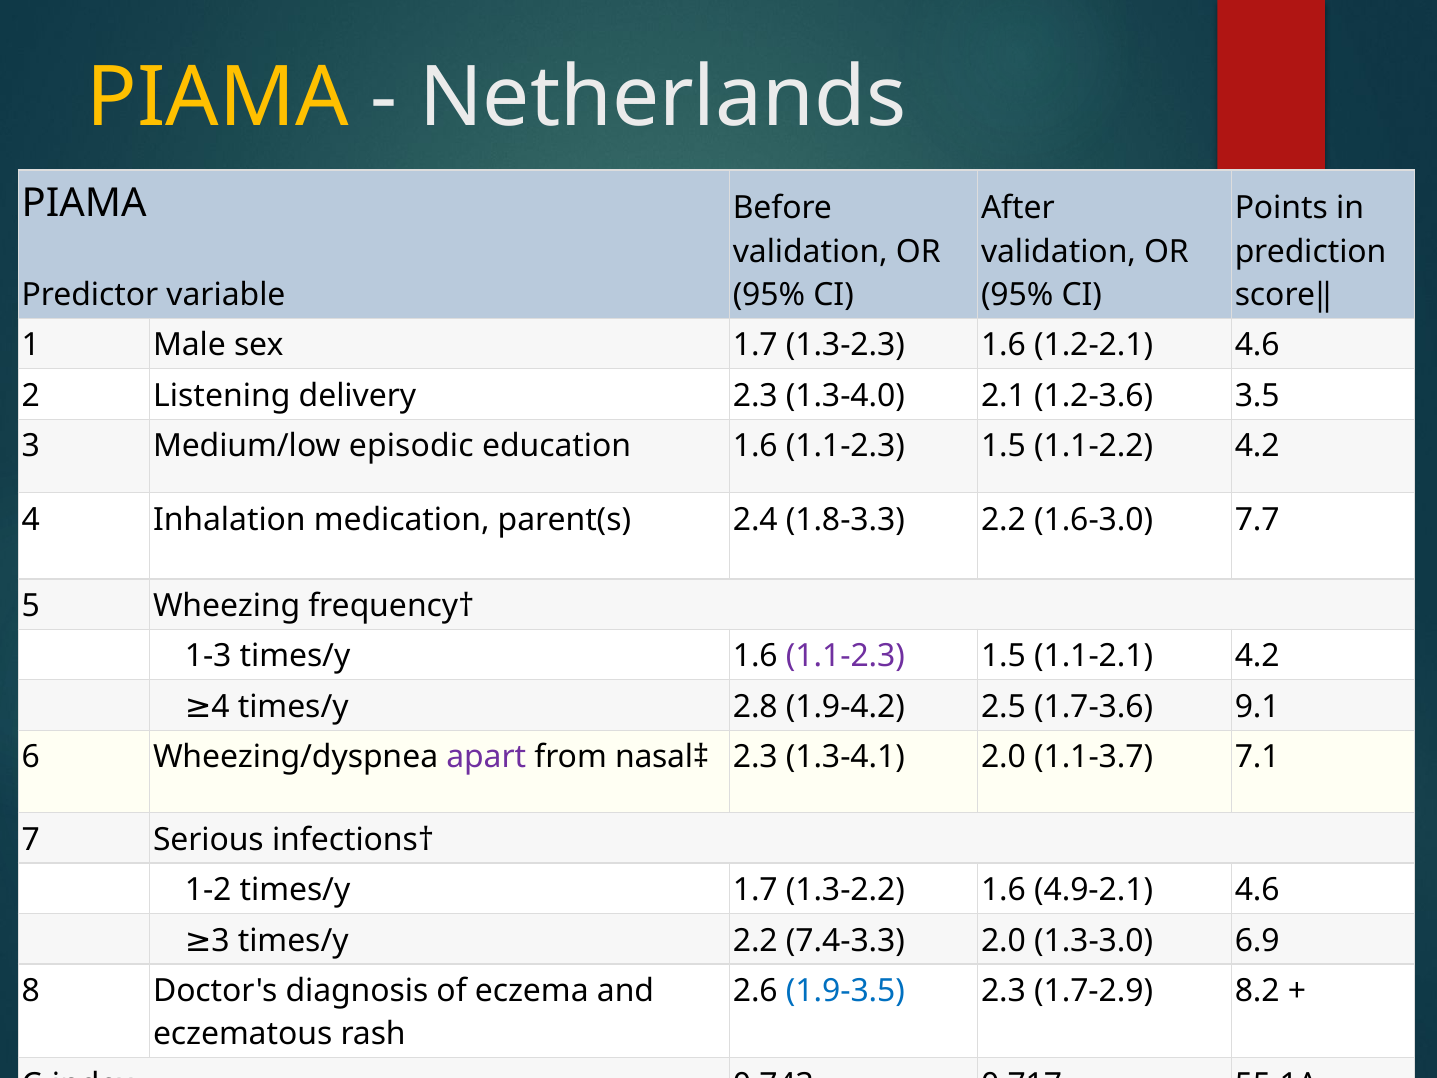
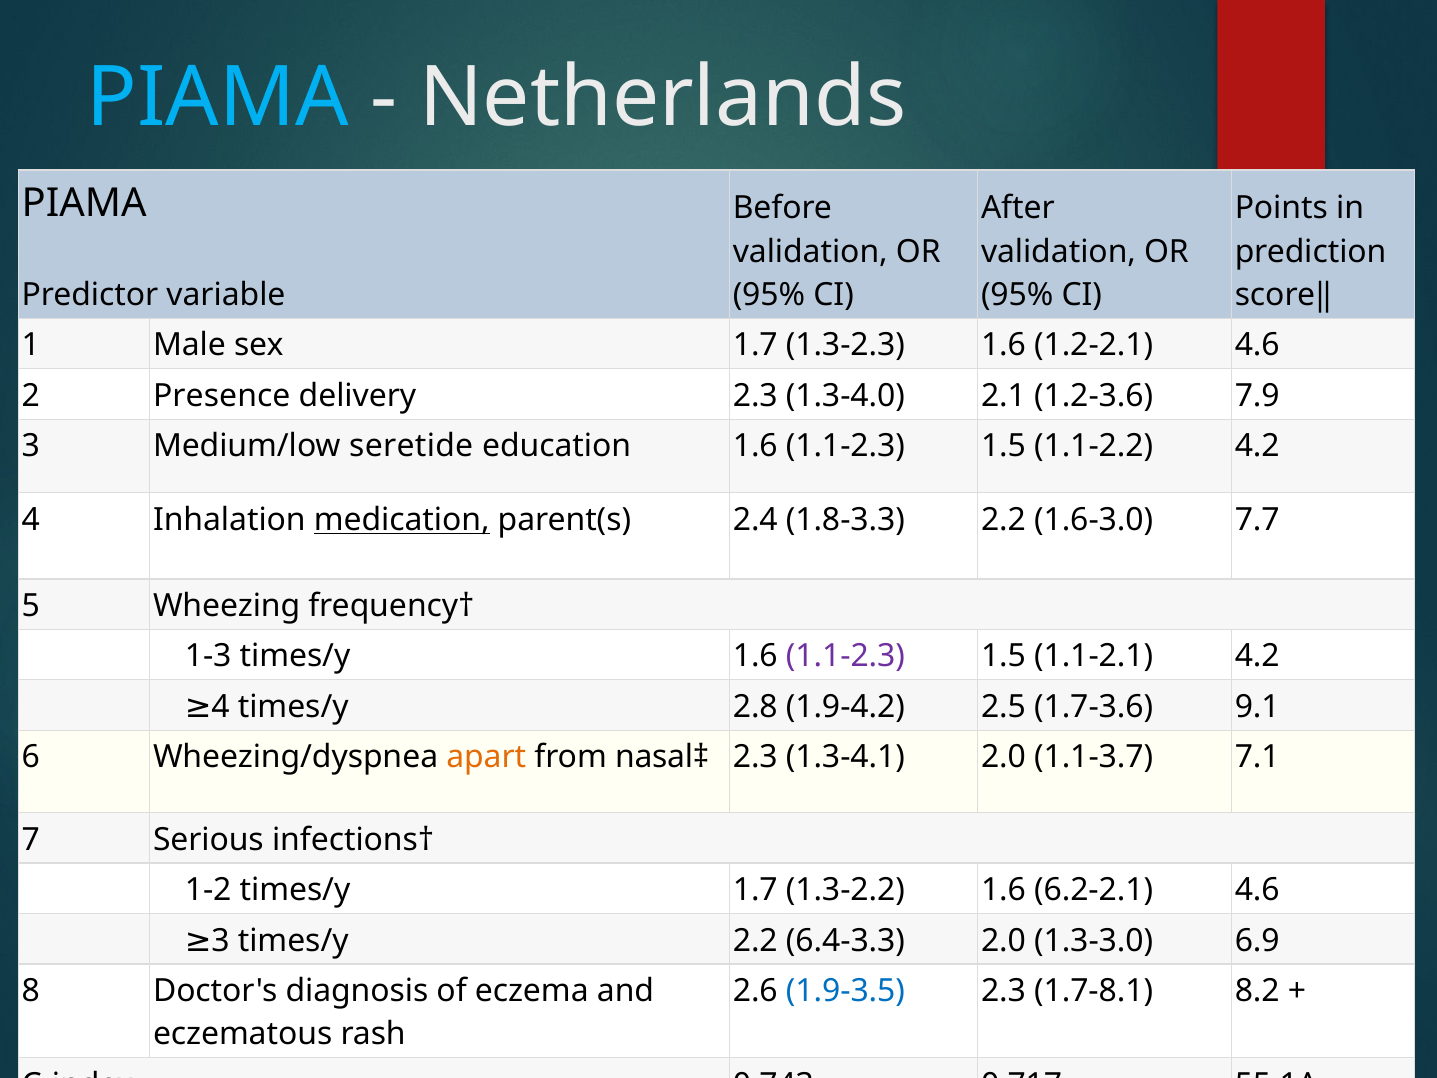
PIAMA colour: yellow -> light blue (218, 98)
Listening: Listening -> Presence (222, 396)
3.5: 3.5 -> 7.9 (1257, 396)
episodic: episodic -> seretide (411, 446)
medication underline: none -> present (402, 520)
apart colour: purple -> orange (486, 757)
4.9-2.1: 4.9-2.1 -> 6.2-2.1 (1094, 890)
7.4-3.3: 7.4-3.3 -> 6.4-3.3 (845, 940)
1.7-2.9: 1.7-2.9 -> 1.7-8.1 (1094, 991)
